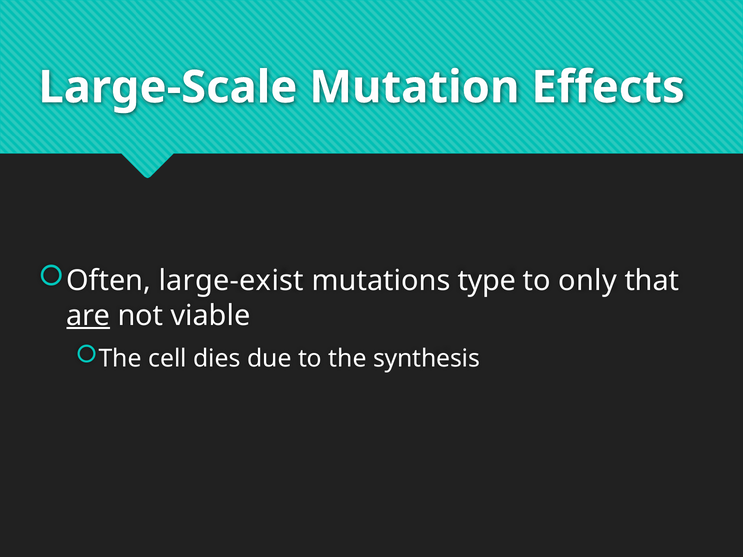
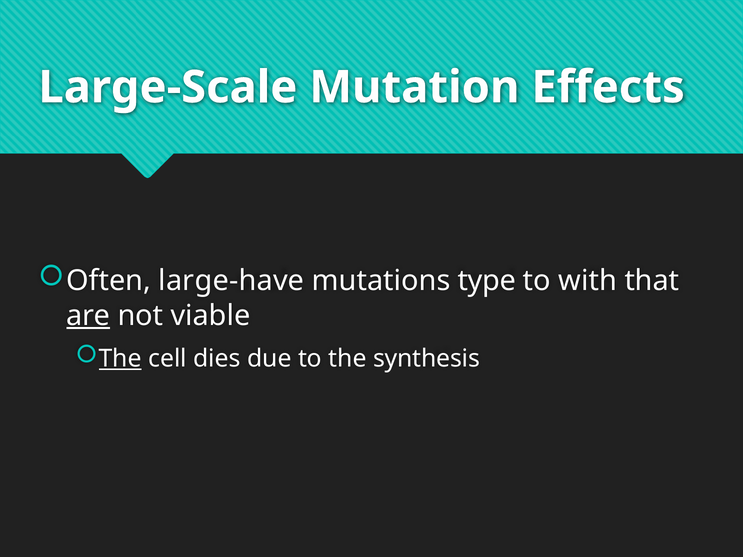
large-exist: large-exist -> large-have (231, 281)
only: only -> with (588, 281)
The underline: none -> present (120, 359)
